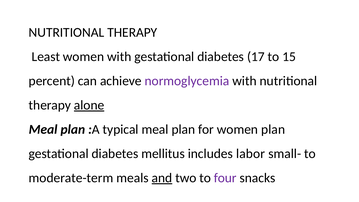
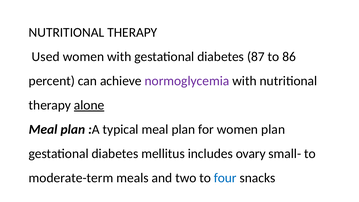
Least: Least -> Used (46, 57)
17: 17 -> 87 (256, 57)
15: 15 -> 86 (289, 57)
labor: labor -> ovary (251, 154)
and underline: present -> none (162, 178)
four colour: purple -> blue (225, 178)
